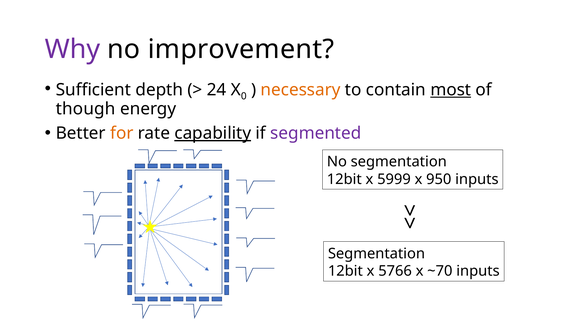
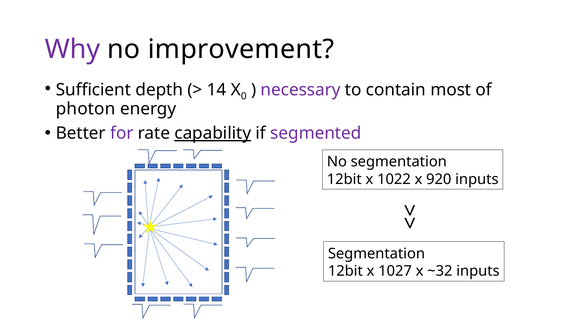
24: 24 -> 14 (217, 90)
necessary colour: orange -> purple (301, 90)
most underline: present -> none (451, 90)
though: though -> photon (86, 109)
for colour: orange -> purple (122, 134)
5999: 5999 -> 1022 (394, 180)
950: 950 -> 920 (439, 180)
5766: 5766 -> 1027 (395, 272)
~70: ~70 -> ~32 (440, 272)
